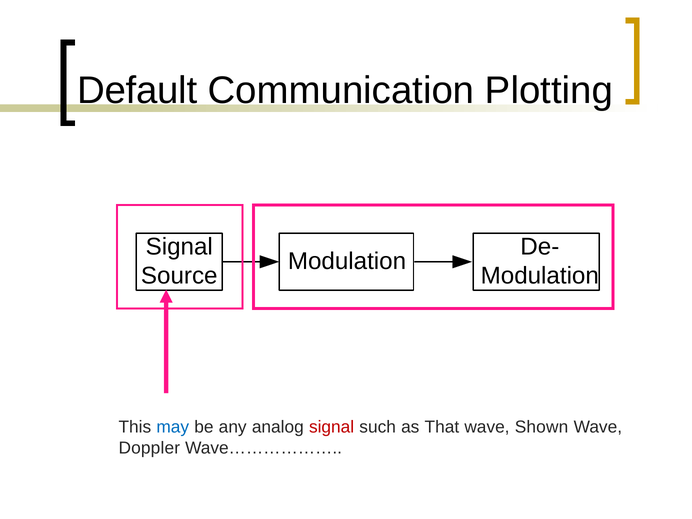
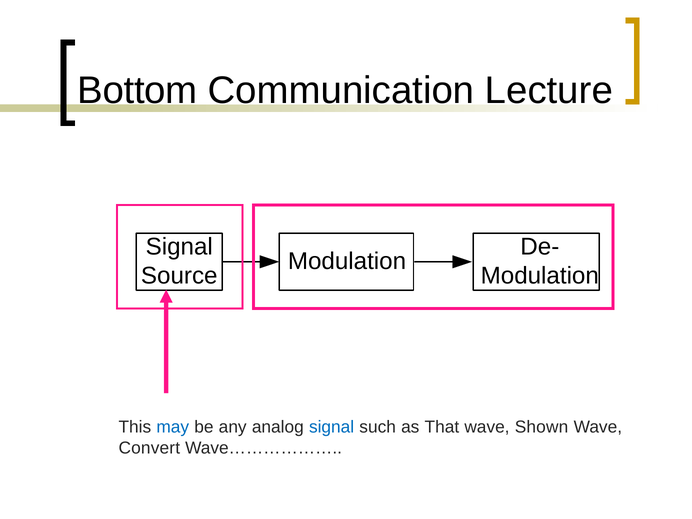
Default: Default -> Bottom (137, 90)
Plotting: Plotting -> Lecture (549, 90)
signal colour: red -> blue (332, 427)
Doppler: Doppler -> Convert (149, 448)
